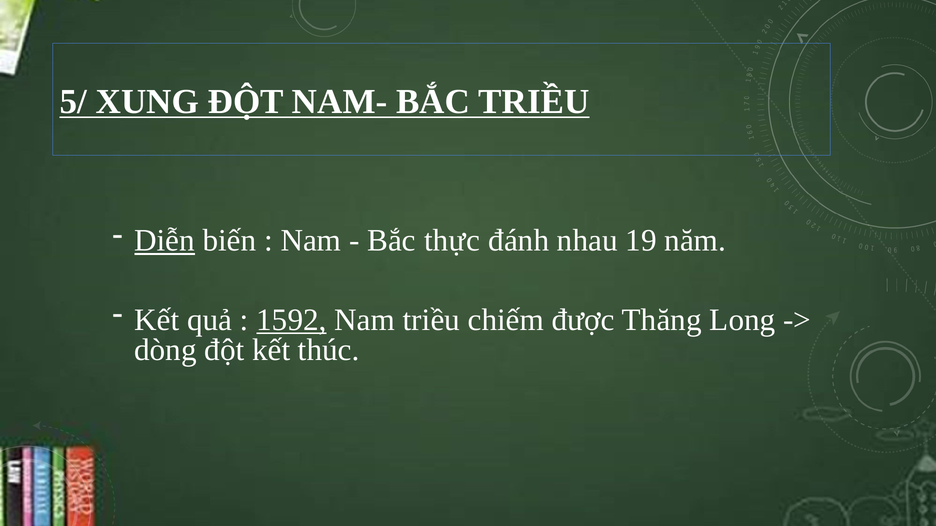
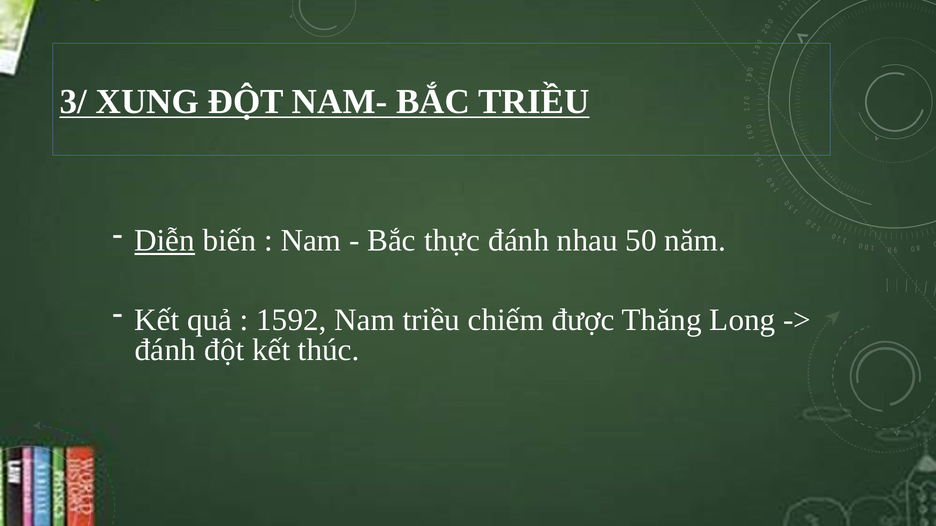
5/: 5/ -> 3/ (73, 102)
19: 19 -> 50 (641, 241)
1592 underline: present -> none (291, 320)
dòng: dòng -> đánh (165, 350)
